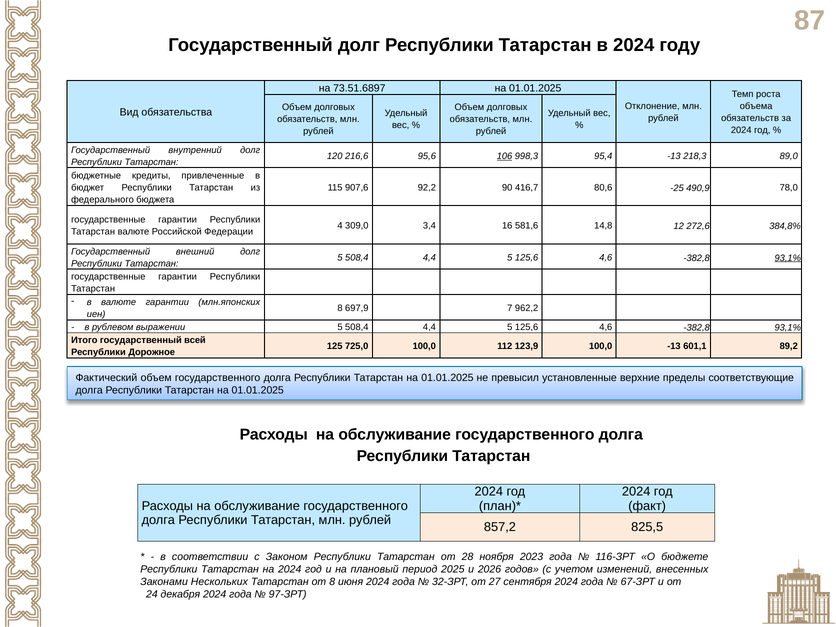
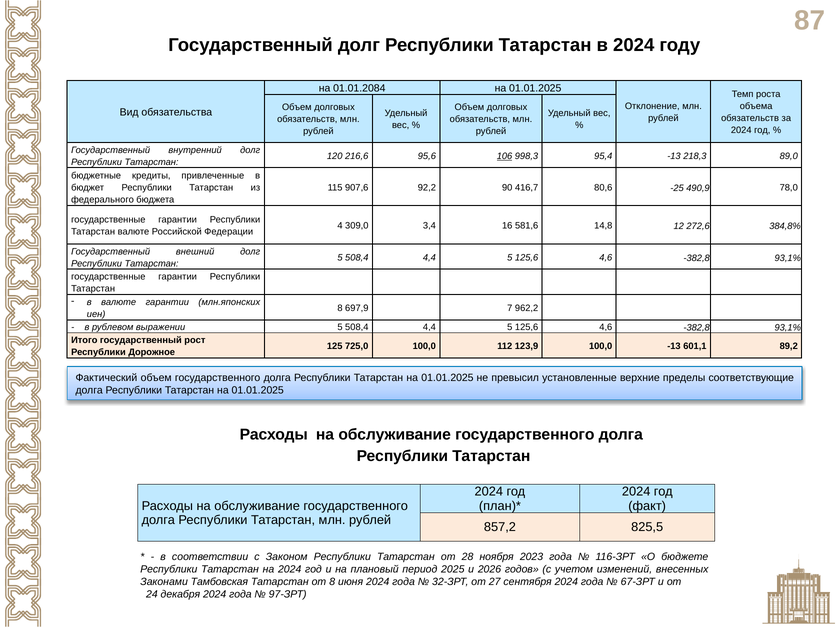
73.51.6897: 73.51.6897 -> 01.01.2084 (359, 88)
93,1% underline: present -> none (788, 258)
всей: всей -> рост (195, 340)
Нескольких: Нескольких -> Тамбовская (219, 582)
